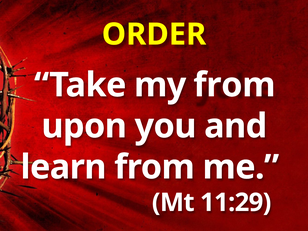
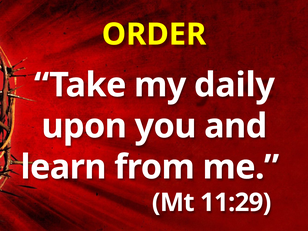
my from: from -> daily (234, 85)
